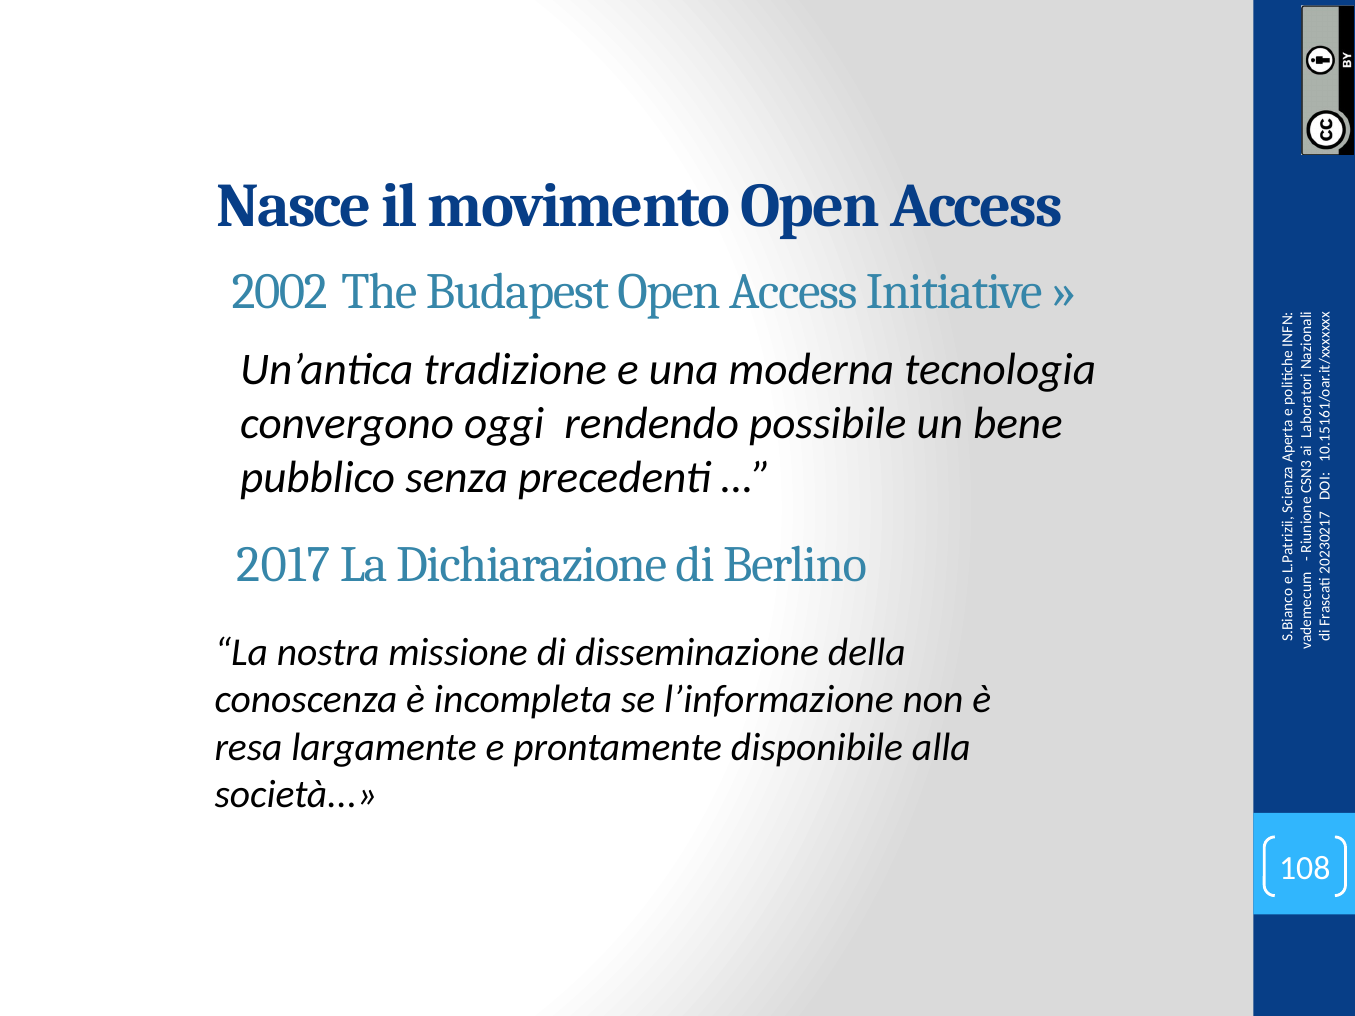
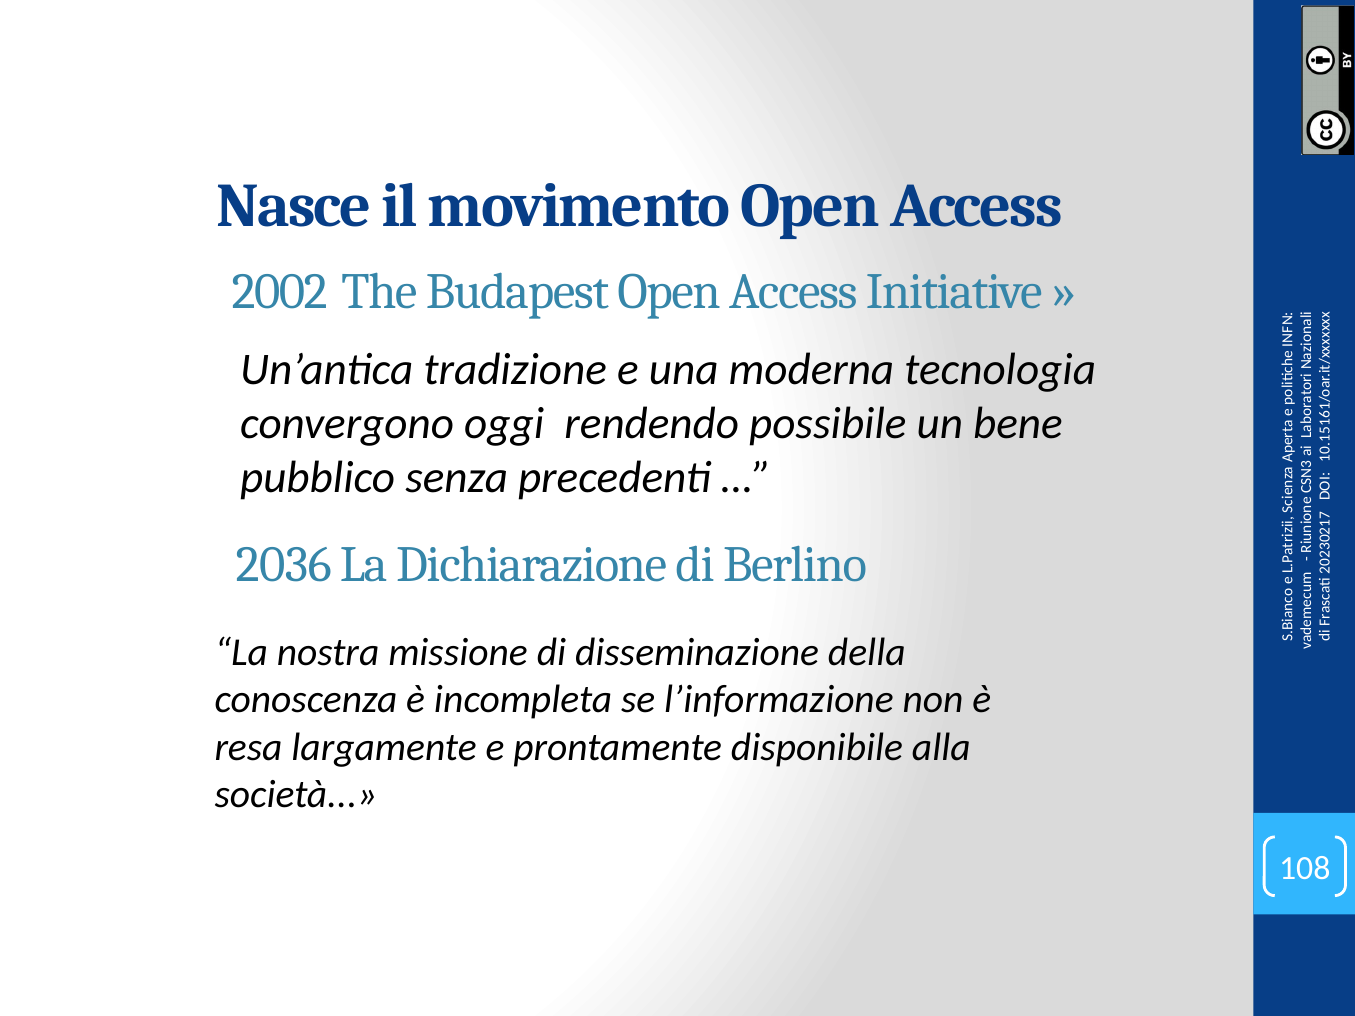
2017: 2017 -> 2036 (284, 565)
